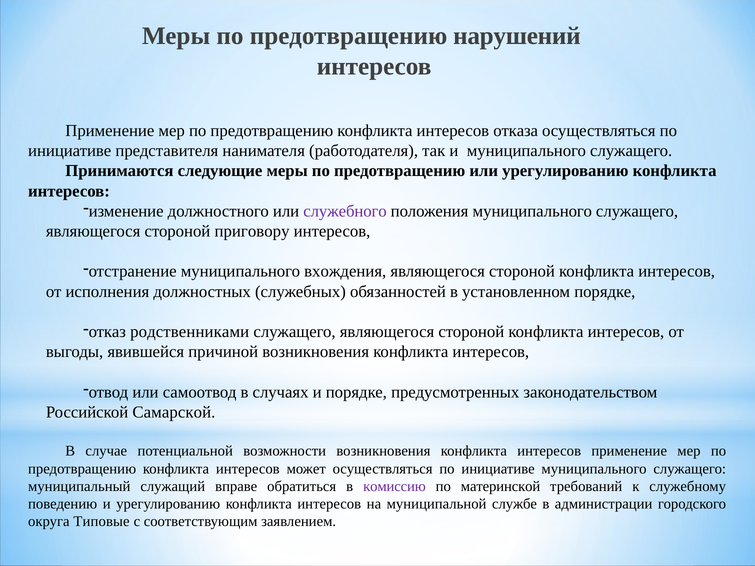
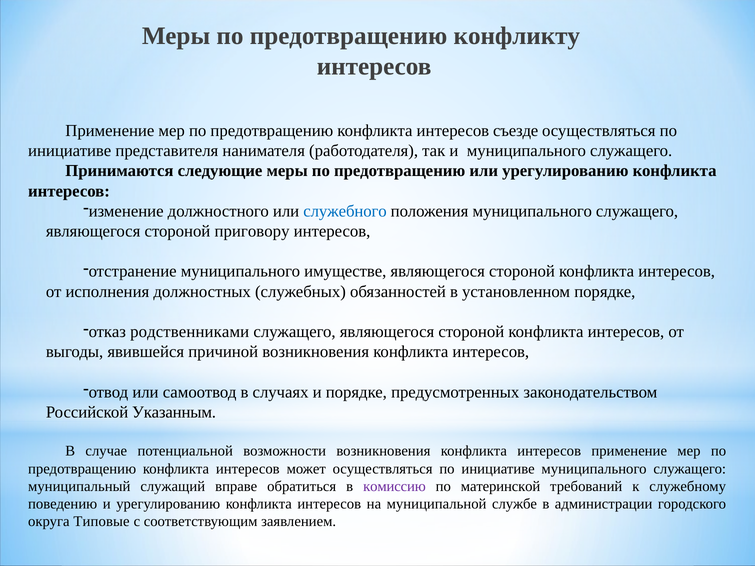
нарушений: нарушений -> конфликту (517, 36)
отказа: отказа -> съезде (516, 131)
служебного colour: purple -> blue (345, 211)
вхождения: вхождения -> имуществе (345, 272)
Самарской: Самарской -> Указанным (174, 412)
